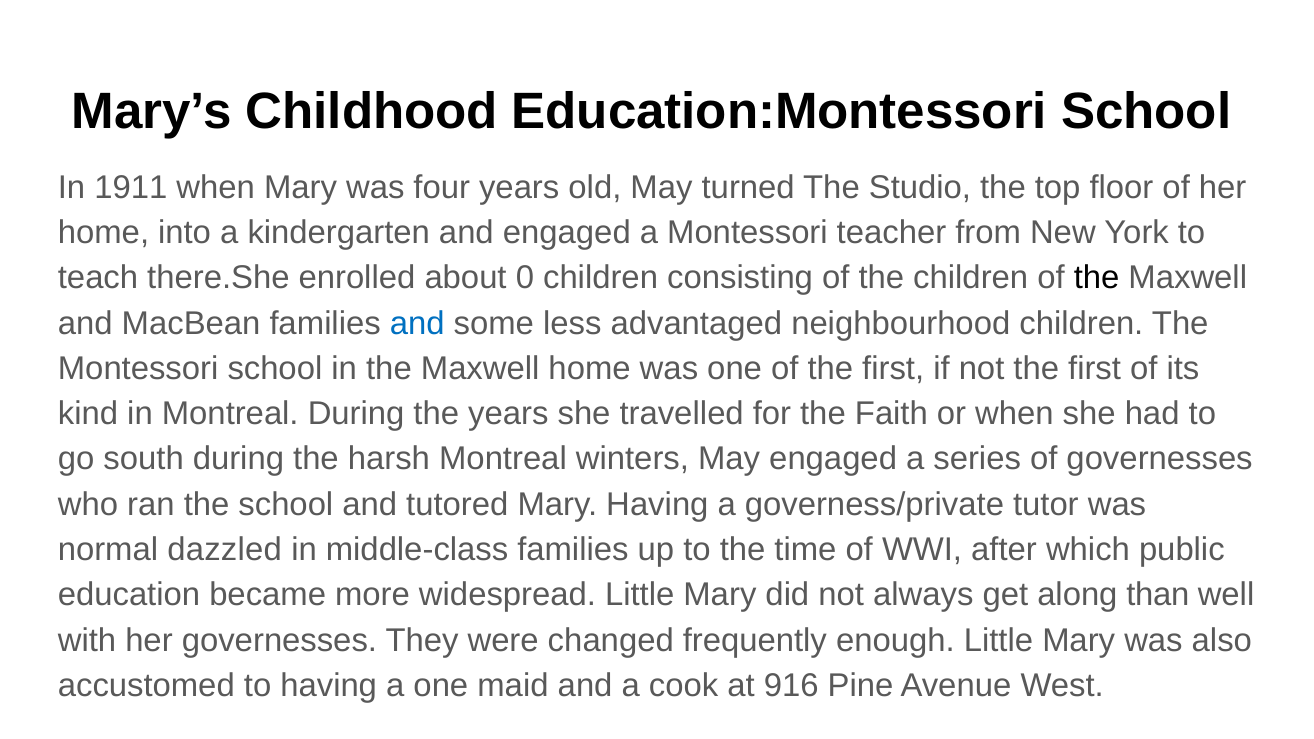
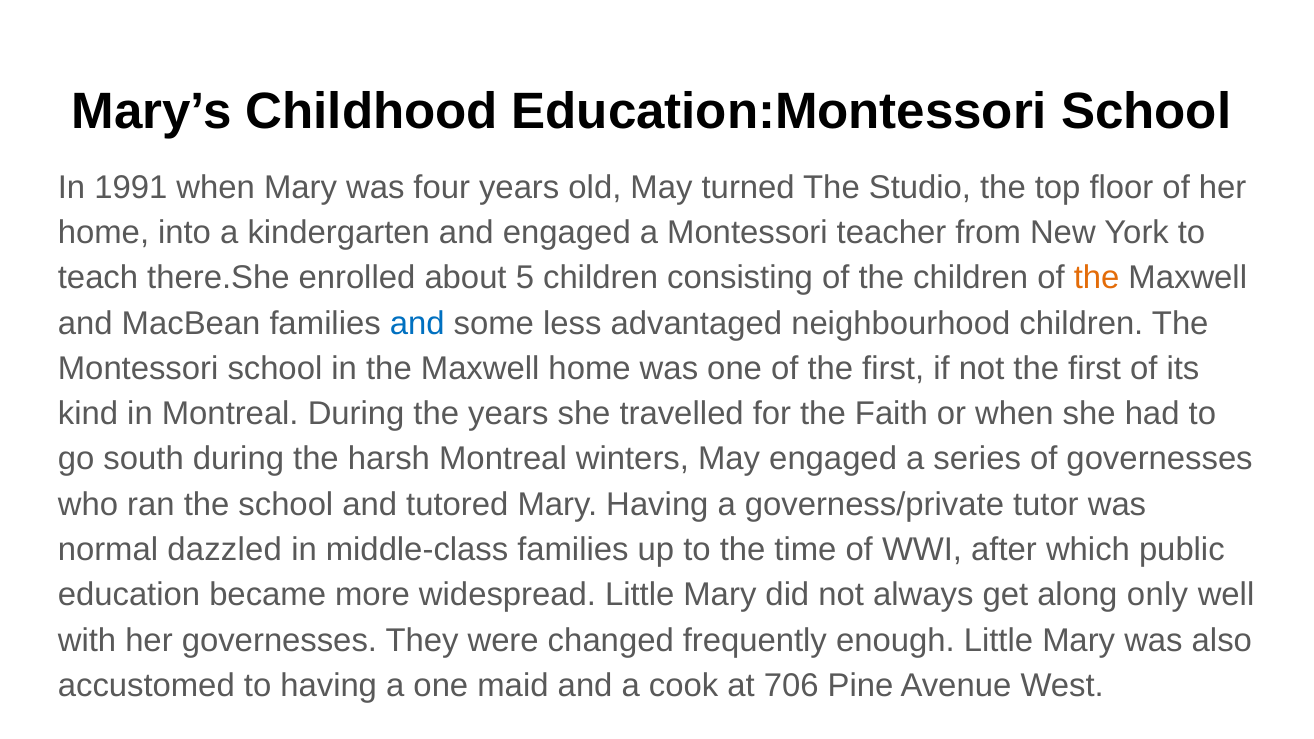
1911: 1911 -> 1991 (131, 187)
0: 0 -> 5 (525, 278)
the colour: black -> orange (1097, 278)
than: than -> only (1158, 595)
916: 916 -> 706 (791, 686)
